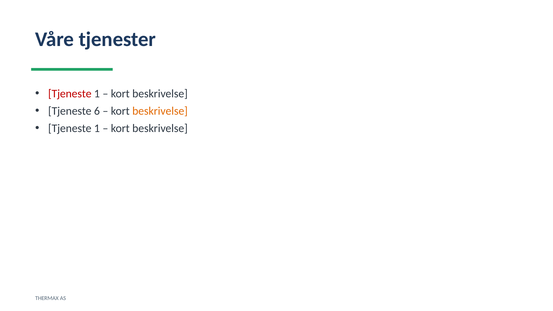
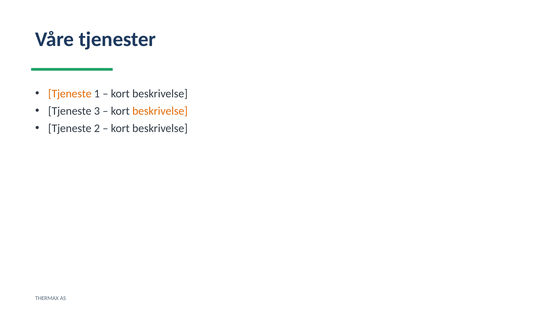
Tjeneste colour: red -> orange (70, 94)
6: 6 -> 3 (97, 111)
1: 1 -> 2 (97, 128)
